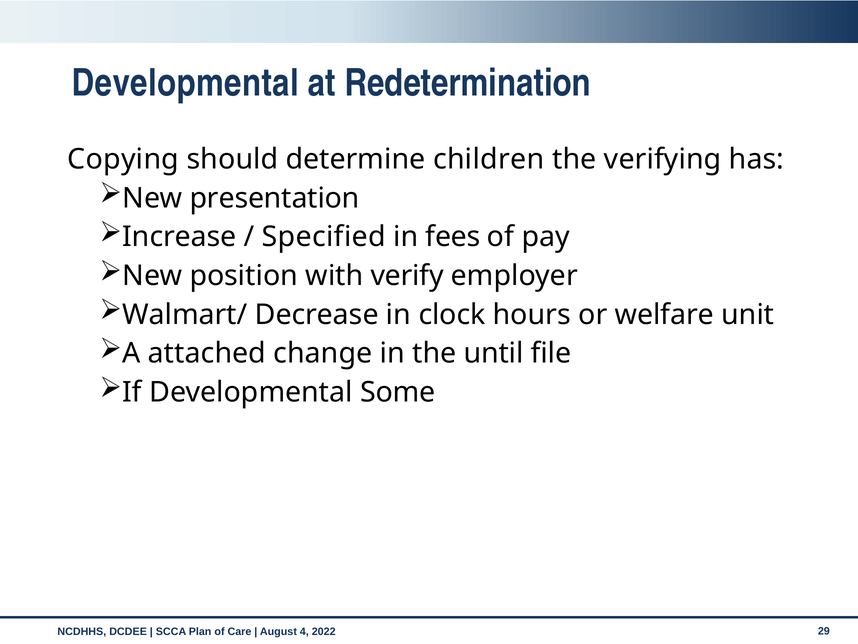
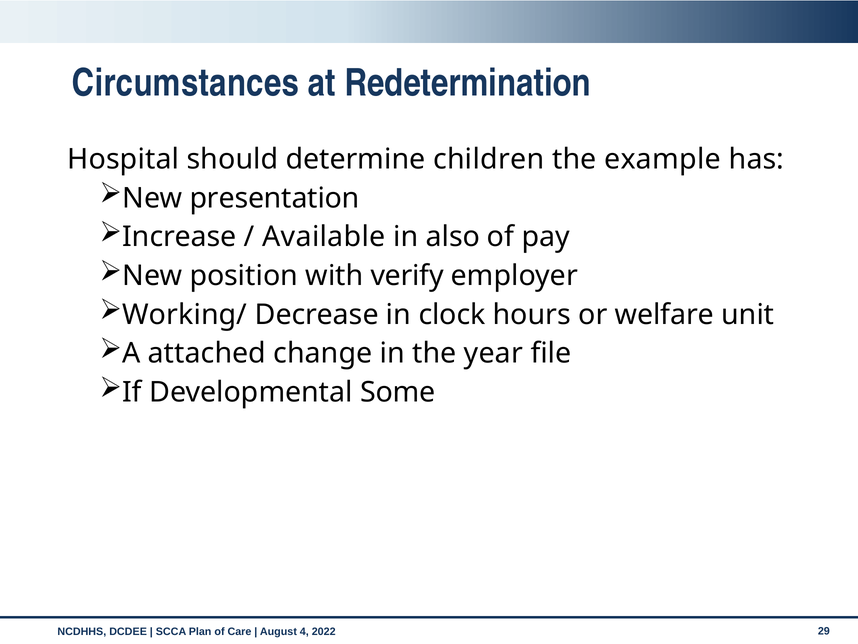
Developmental: Developmental -> Circumstances (185, 83)
Copying: Copying -> Hospital (123, 159)
verifying: verifying -> example (663, 159)
Specified: Specified -> Available (324, 237)
fees: fees -> also (453, 237)
Walmart/: Walmart/ -> Working/ (185, 314)
until: until -> year (493, 353)
